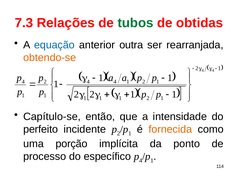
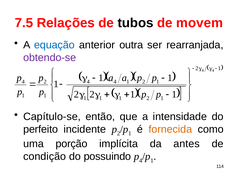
7.3: 7.3 -> 7.5 (24, 23)
tubos colour: green -> black (135, 23)
obtidas: obtidas -> movem (200, 23)
obtendo-se colour: orange -> purple (50, 58)
ponto: ponto -> antes (187, 144)
processo: processo -> condição (45, 157)
específico: específico -> possuindo (107, 157)
